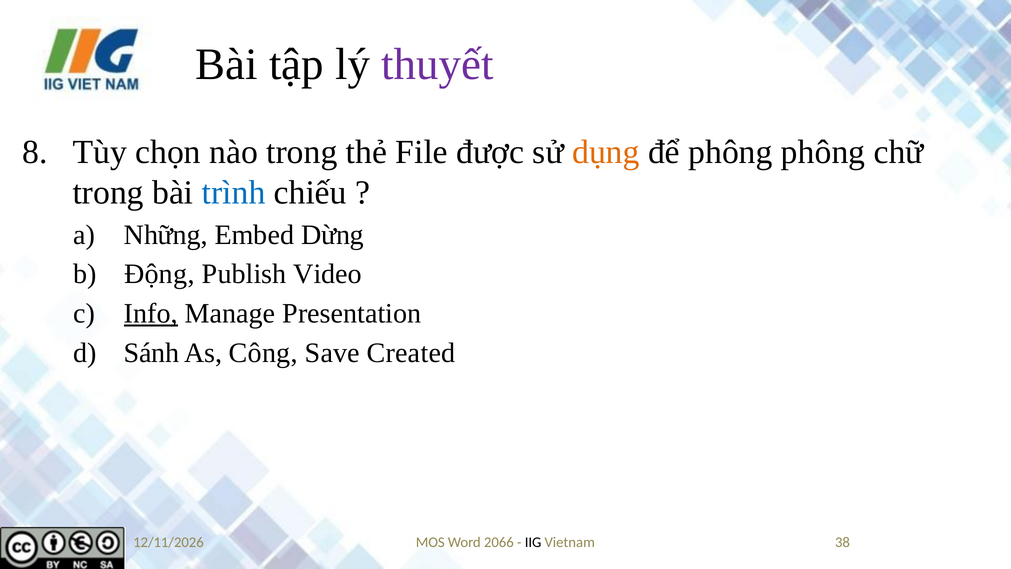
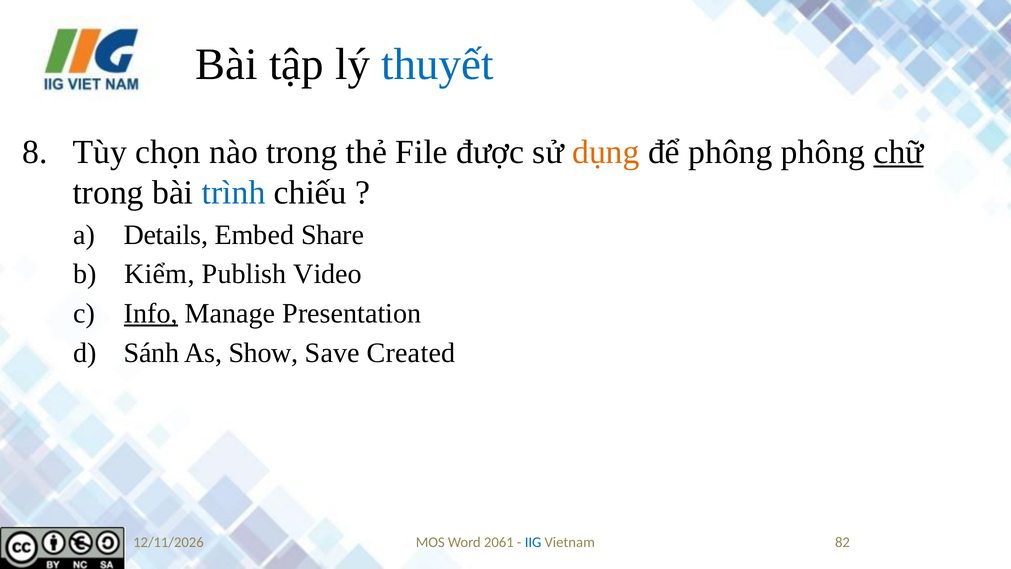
thuyết colour: purple -> blue (437, 64)
chữ underline: none -> present (899, 152)
Những: Những -> Details (166, 235)
Dừng: Dừng -> Share (333, 235)
Động: Động -> Kiểm (159, 274)
Công: Công -> Show (264, 353)
2066: 2066 -> 2061 (499, 542)
IIG colour: black -> blue (533, 542)
38: 38 -> 82 (843, 542)
